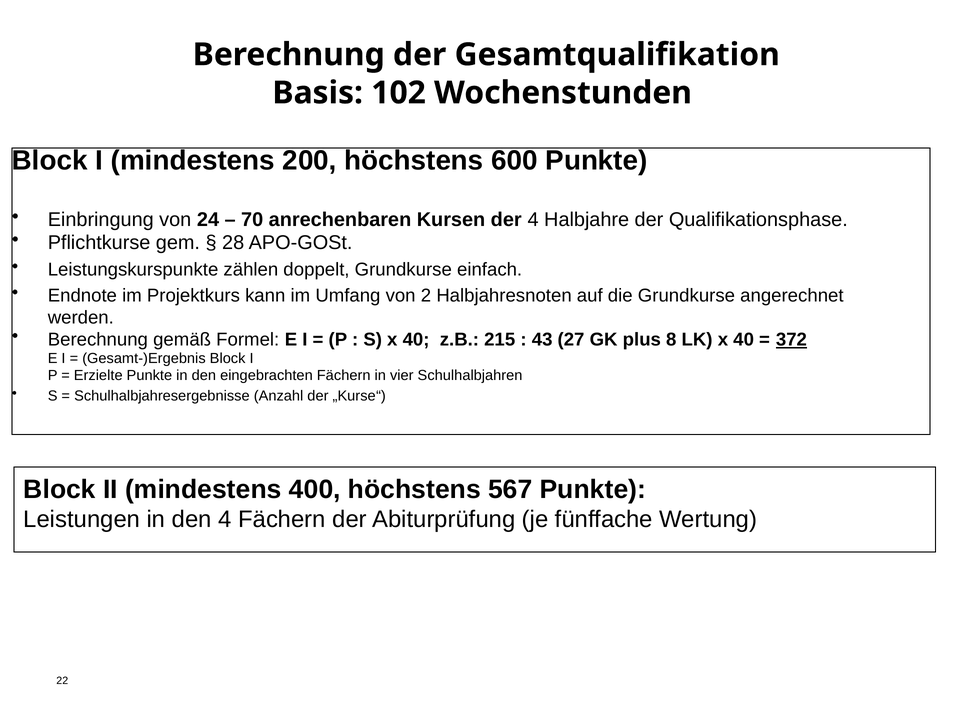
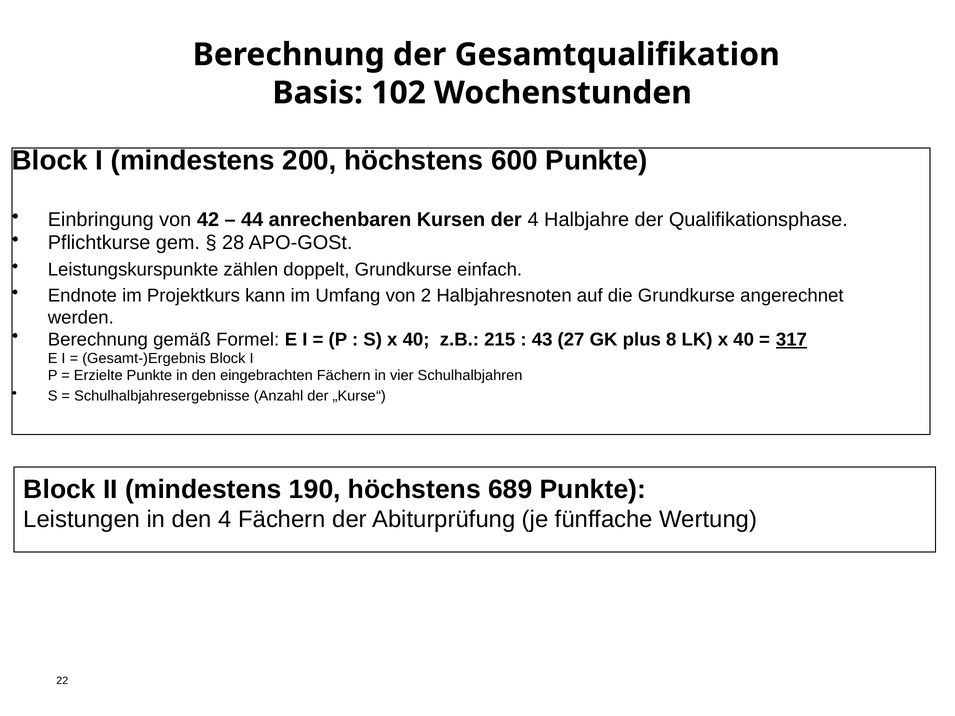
24: 24 -> 42 (208, 220)
70: 70 -> 44 (252, 220)
372: 372 -> 317 (791, 340)
400: 400 -> 190 (315, 490)
567: 567 -> 689 (510, 490)
